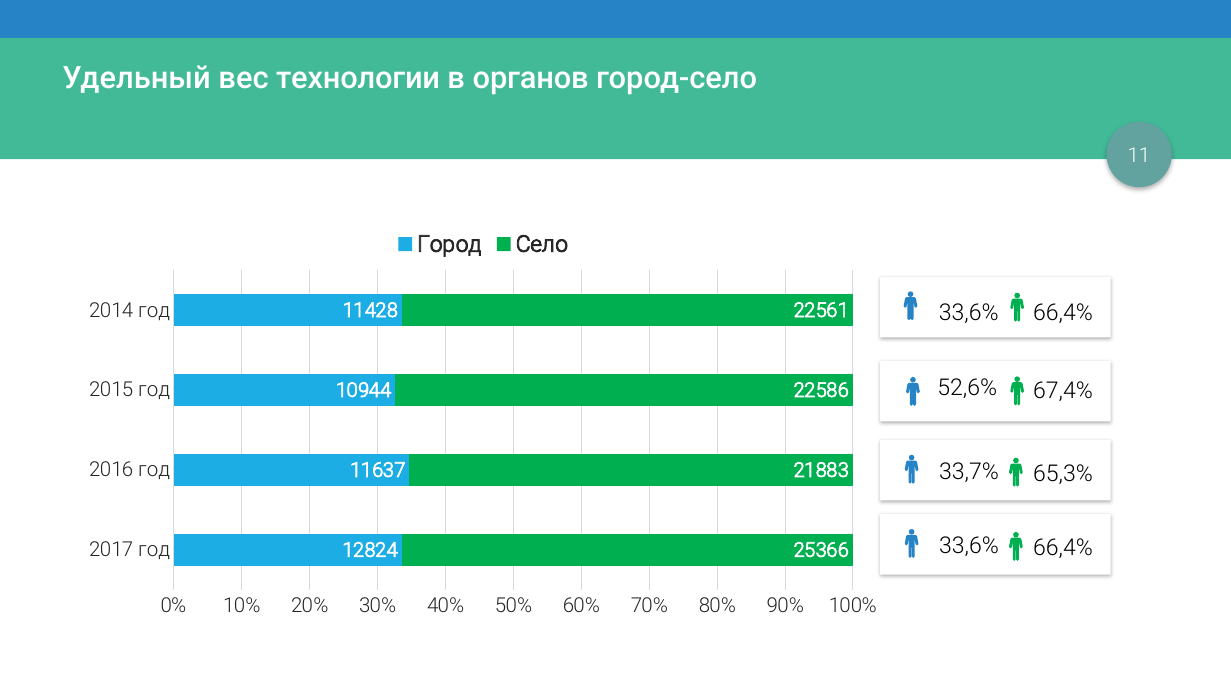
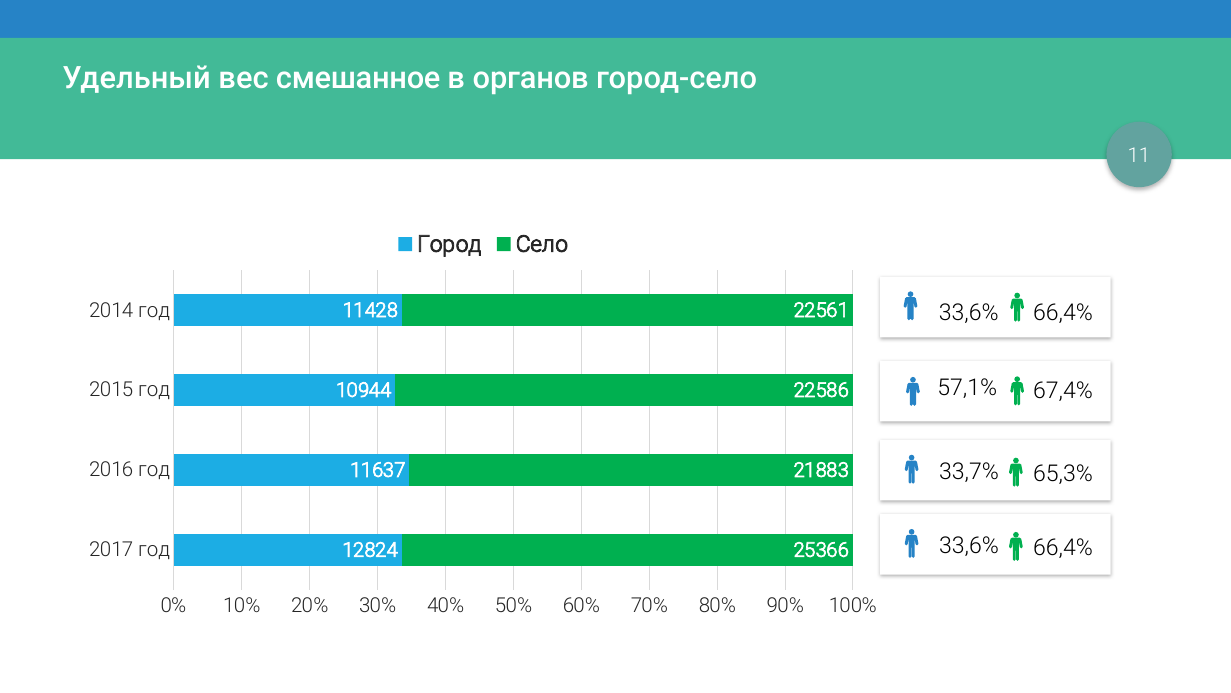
технологии: технологии -> смешанное (358, 78)
52,6%: 52,6% -> 57,1% (967, 388)
